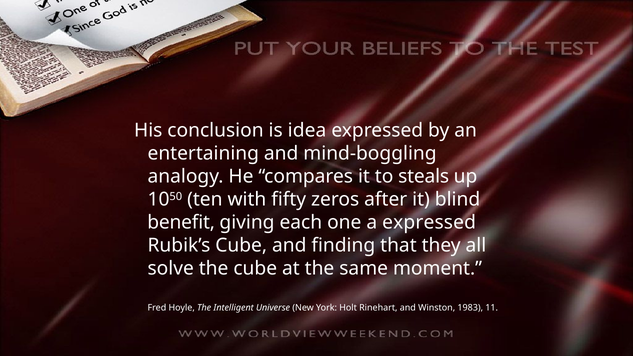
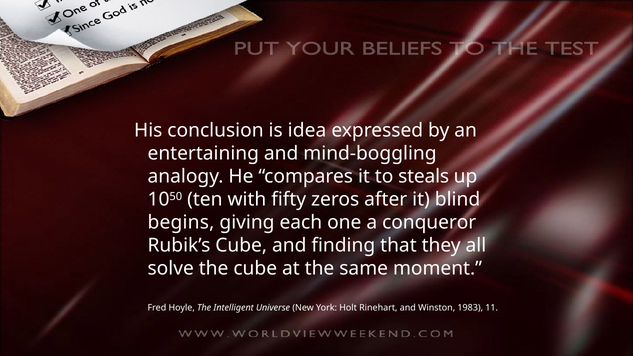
benefit: benefit -> begins (181, 223)
a expressed: expressed -> conqueror (429, 223)
